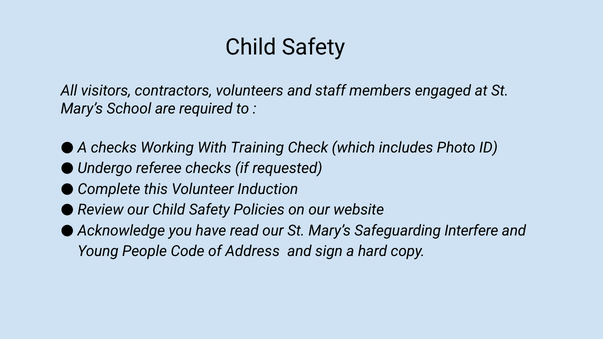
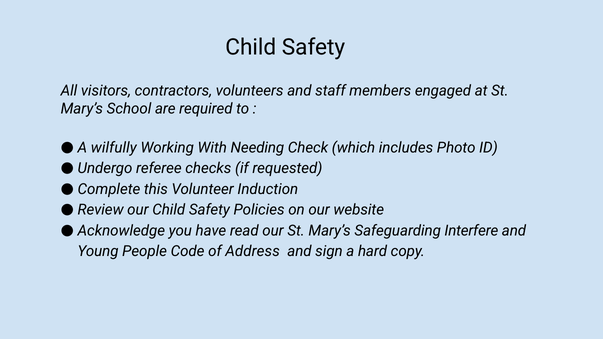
A checks: checks -> wilfully (114, 148)
Training: Training -> Needing (257, 148)
